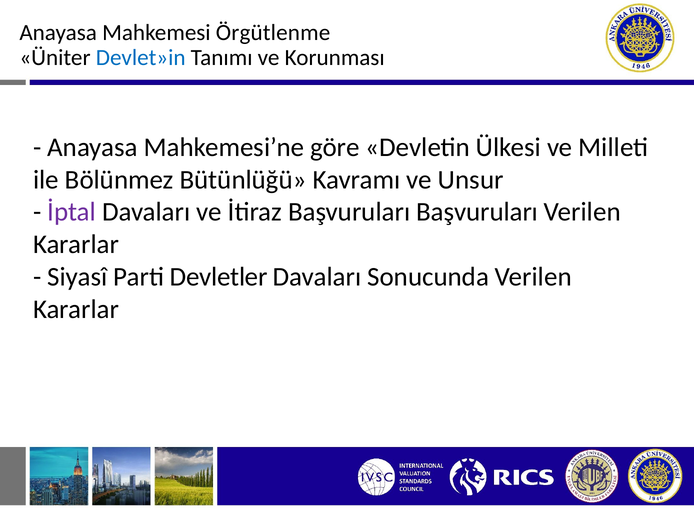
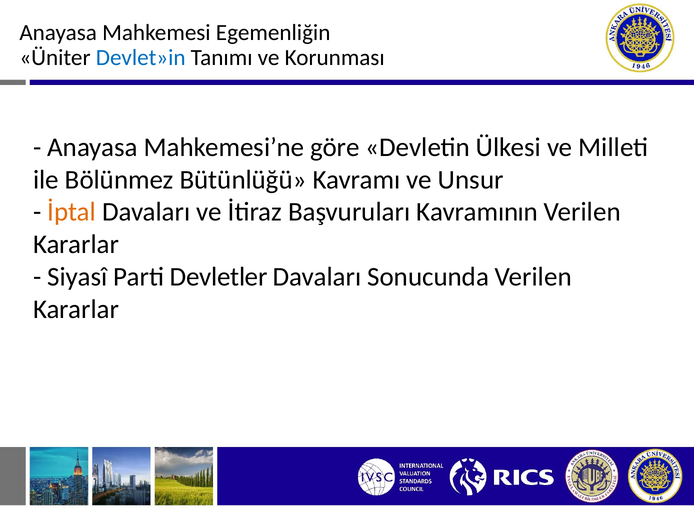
Örgütlenme: Örgütlenme -> Egemenliğin (273, 33)
İptal colour: purple -> orange (72, 212)
Başvuruları Başvuruları: Başvuruları -> Kavramının (477, 212)
